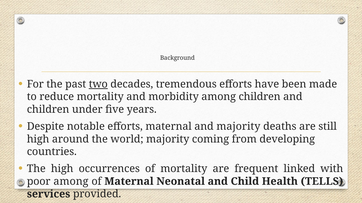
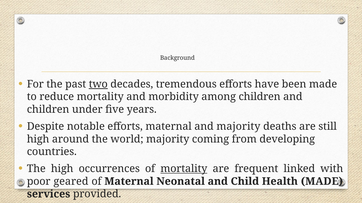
mortality underline: none -> present (184, 169)
poor among: among -> geared (71, 182)
Health TELLS: TELLS -> MADE (322, 182)
